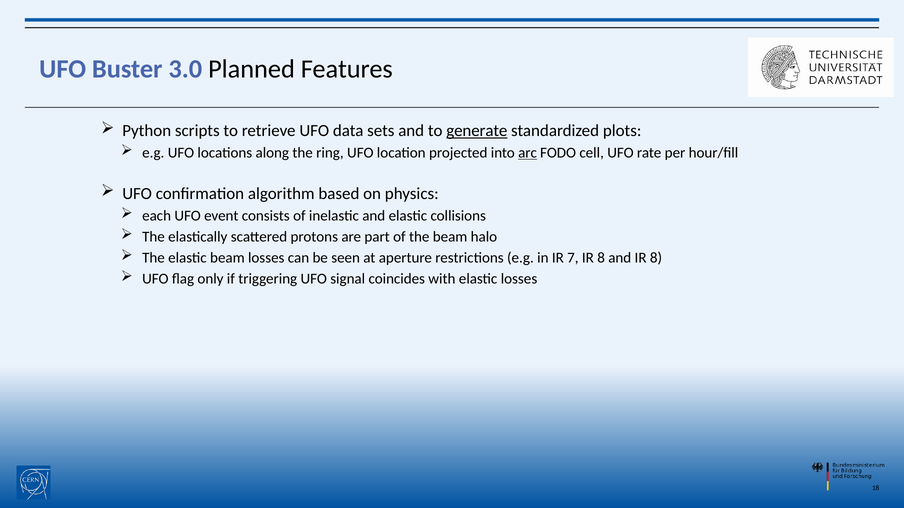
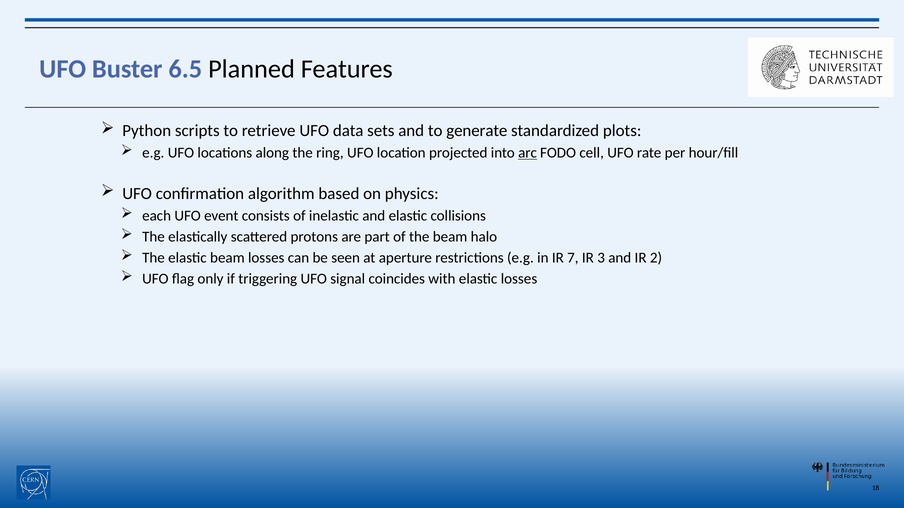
3.0: 3.0 -> 6.5 (185, 69)
generate underline: present -> none (477, 131)
7 IR 8: 8 -> 3 (601, 258)
and IR 8: 8 -> 2 (656, 258)
